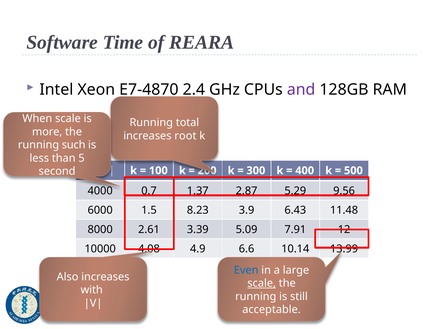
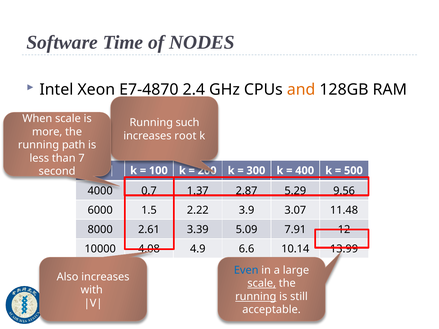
REARA: REARA -> NODES (202, 42)
and colour: purple -> orange (301, 90)
total: total -> such (188, 123)
such: such -> path (74, 145)
5: 5 -> 7 (82, 158)
8.23: 8.23 -> 2.22 (198, 210)
6.43: 6.43 -> 3.07 (295, 210)
running underline: none -> present (256, 297)
